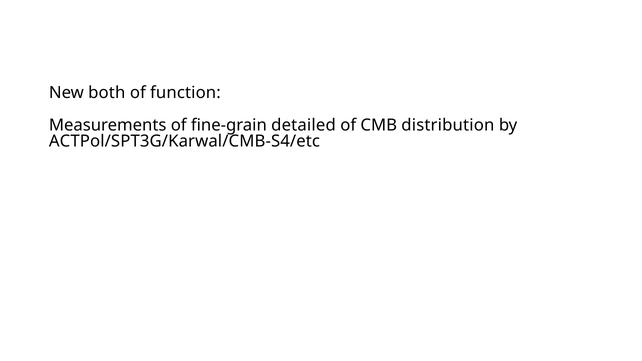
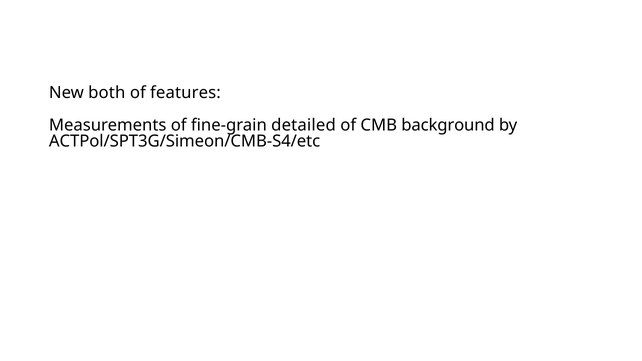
function: function -> features (185, 93)
distribution: distribution -> background (448, 125)
ACTPol/SPT3G/Karwal/CMB-S4/etc: ACTPol/SPT3G/Karwal/CMB-S4/etc -> ACTPol/SPT3G/Simeon/CMB-S4/etc (185, 142)
